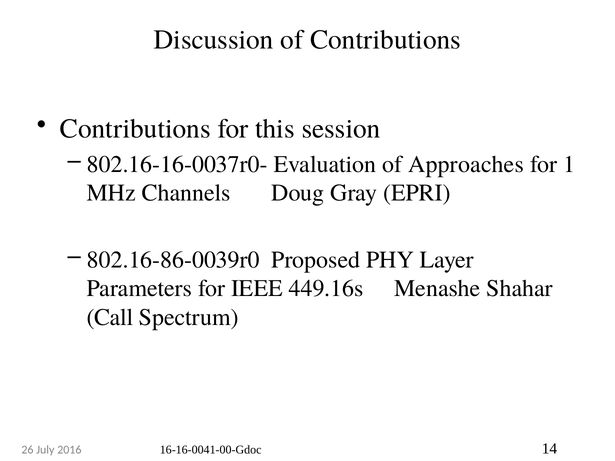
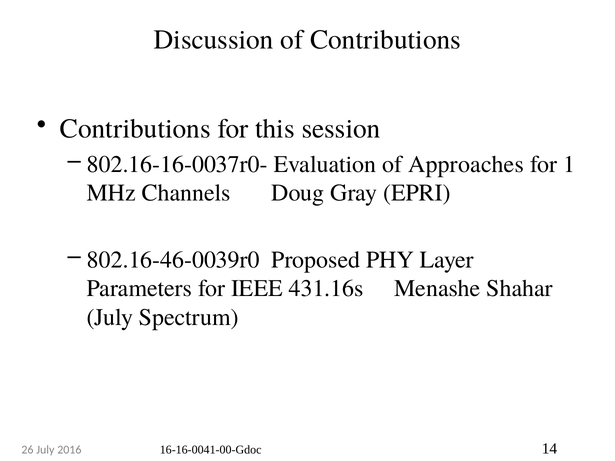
802.16-86-0039r0: 802.16-86-0039r0 -> 802.16-46-0039r0 (173, 260)
449.16s: 449.16s -> 431.16s (326, 289)
Call: Call -> July (110, 317)
